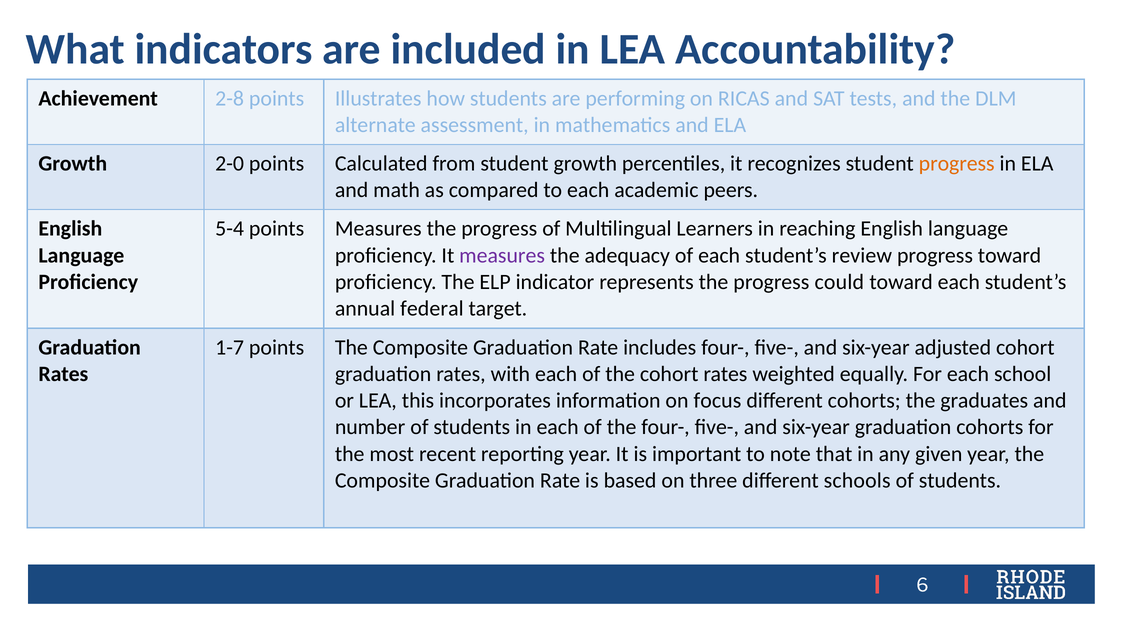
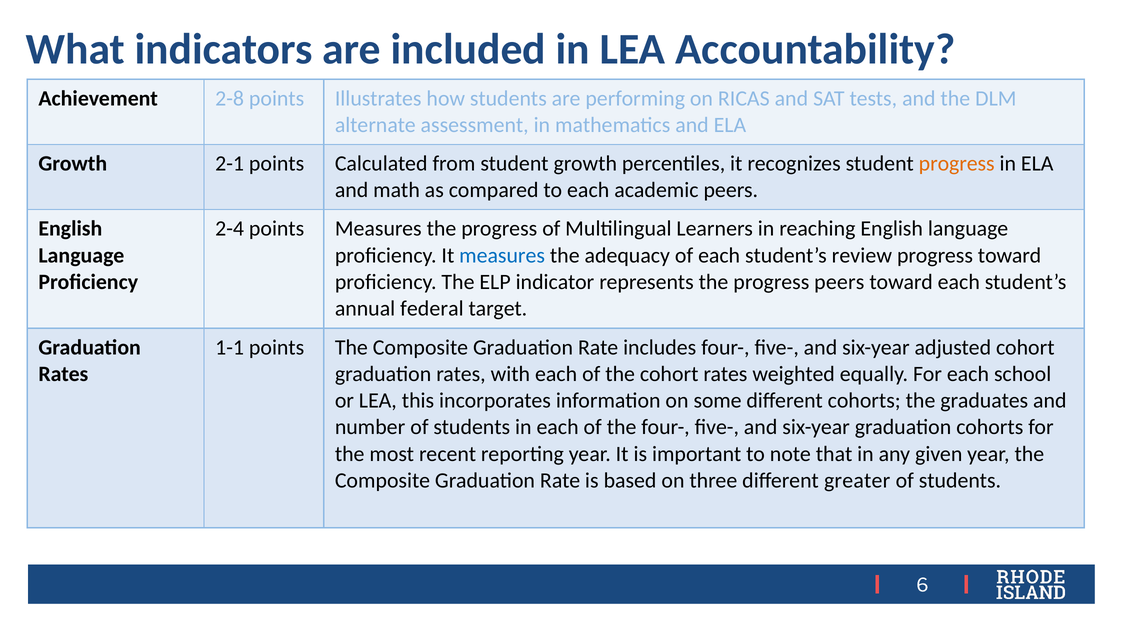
2-0: 2-0 -> 2-1 (230, 164)
5-4: 5-4 -> 2-4 (230, 229)
measures colour: purple -> blue (502, 255)
progress could: could -> peers (839, 282)
1-7: 1-7 -> 1-1 (230, 347)
focus: focus -> some (718, 401)
schools: schools -> greater (857, 480)
